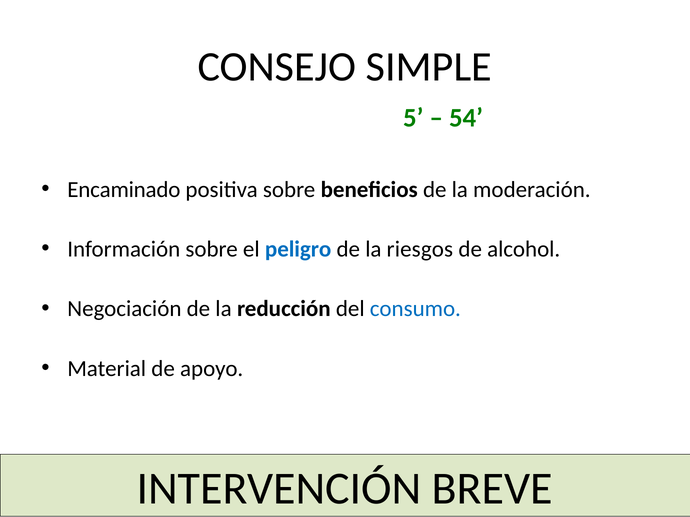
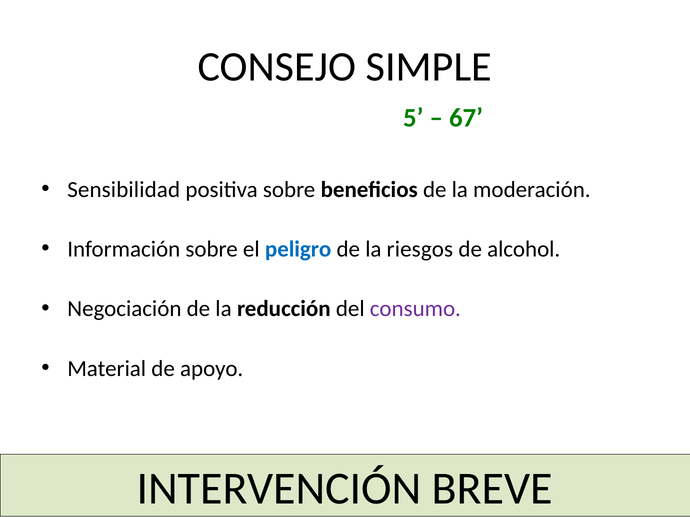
54: 54 -> 67 (466, 118)
Encaminado: Encaminado -> Sensibilidad (124, 190)
consumo colour: blue -> purple (415, 309)
